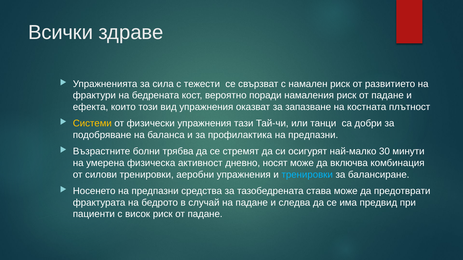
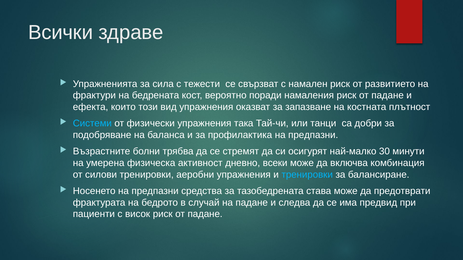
Системи colour: yellow -> light blue (92, 124)
тази: тази -> така (244, 124)
носят: носят -> всеки (275, 163)
